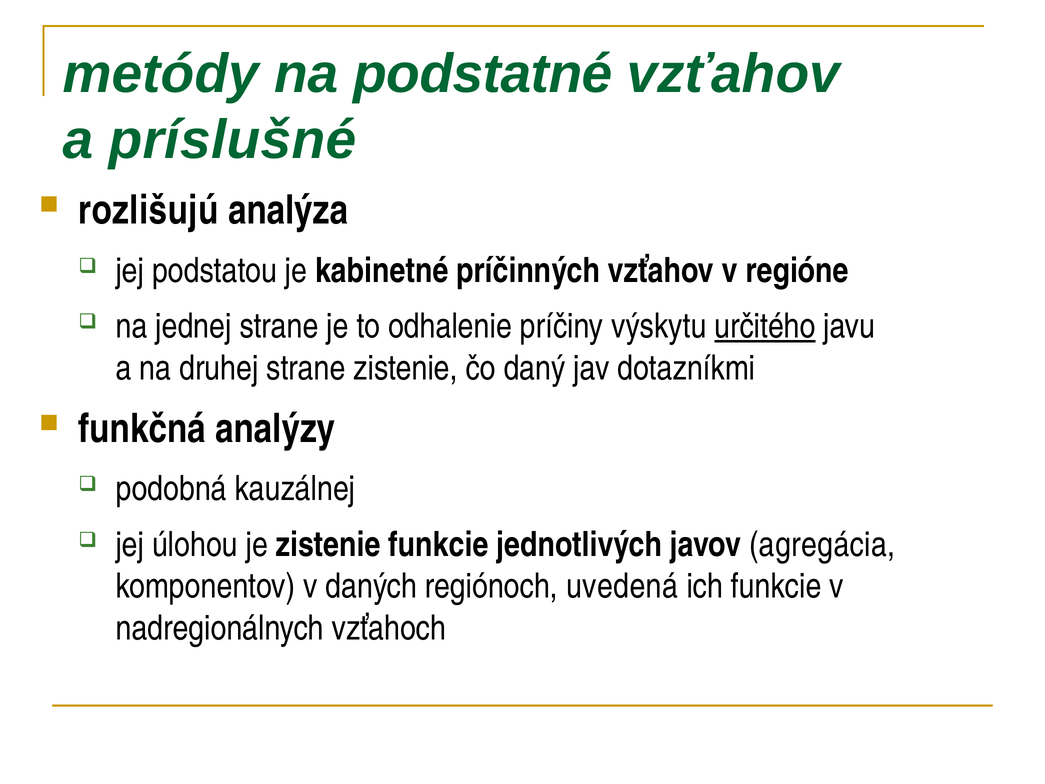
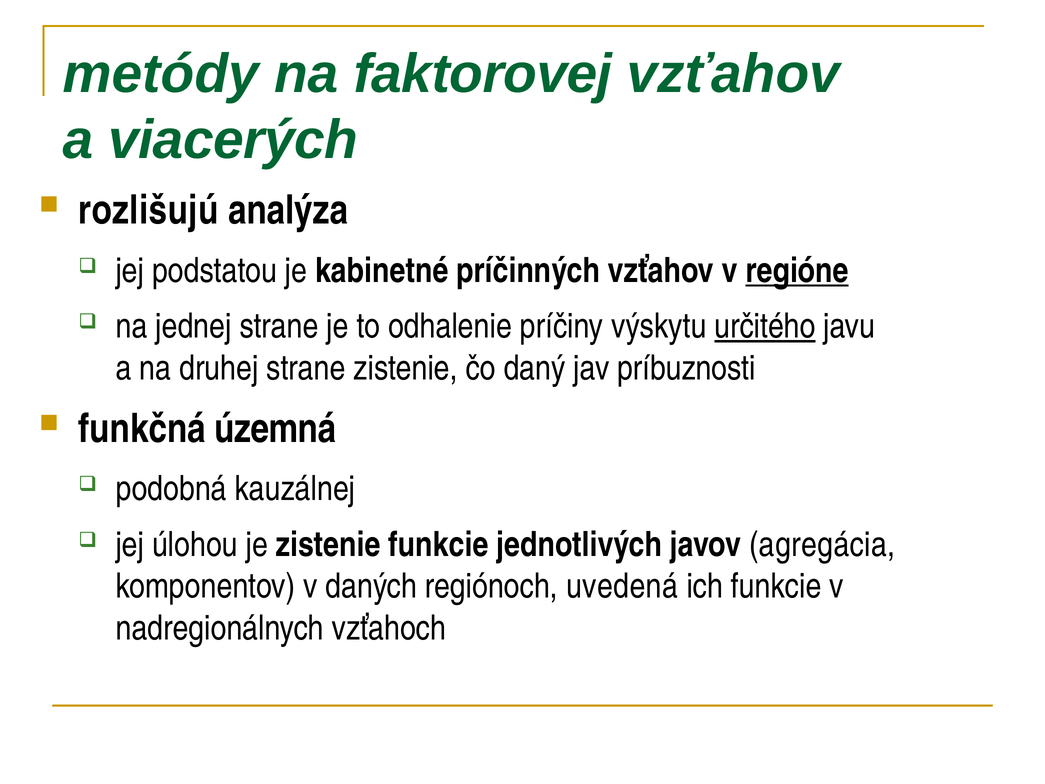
podstatné: podstatné -> faktorovej (483, 74)
príslušné: príslušné -> viacerých (233, 140)
regióne underline: none -> present (797, 270)
dotazníkmi: dotazníkmi -> príbuznosti (686, 368)
analýzy: analýzy -> územná (275, 429)
